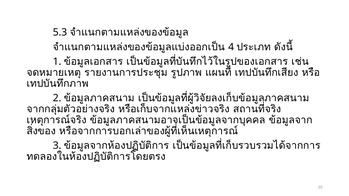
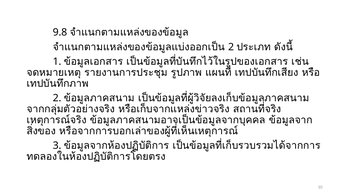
5.3: 5.3 -> 9.8 (60, 32)
4: 4 -> 2 (231, 47)
